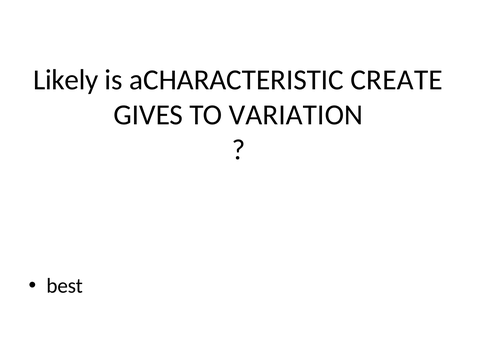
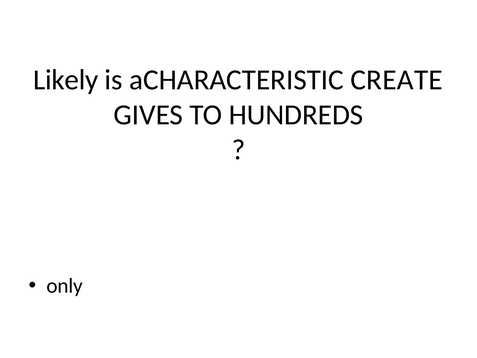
VARIATION: VARIATION -> HUNDREDS (296, 115)
best: best -> only (65, 286)
